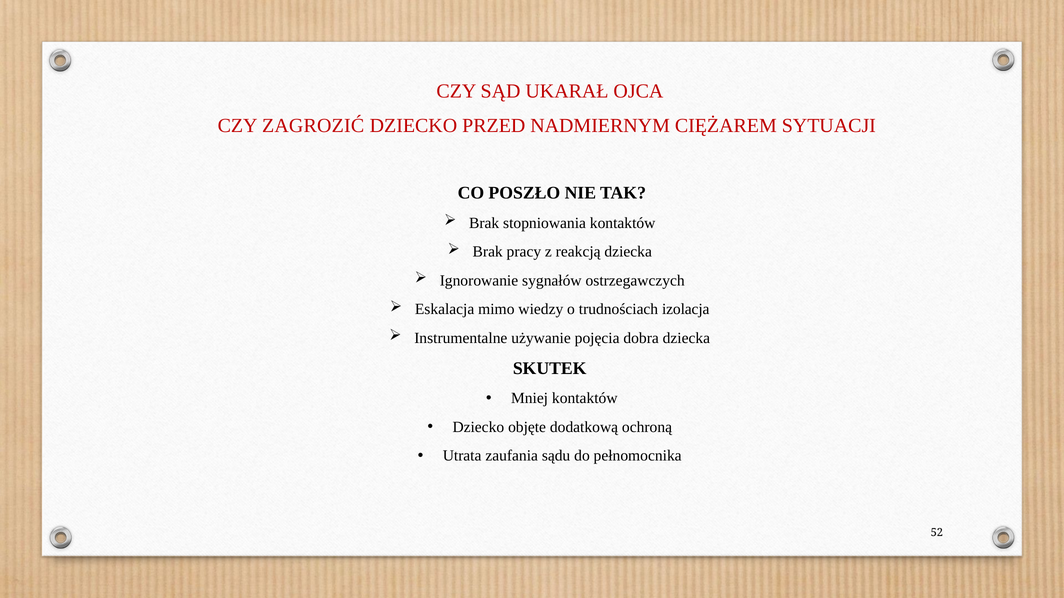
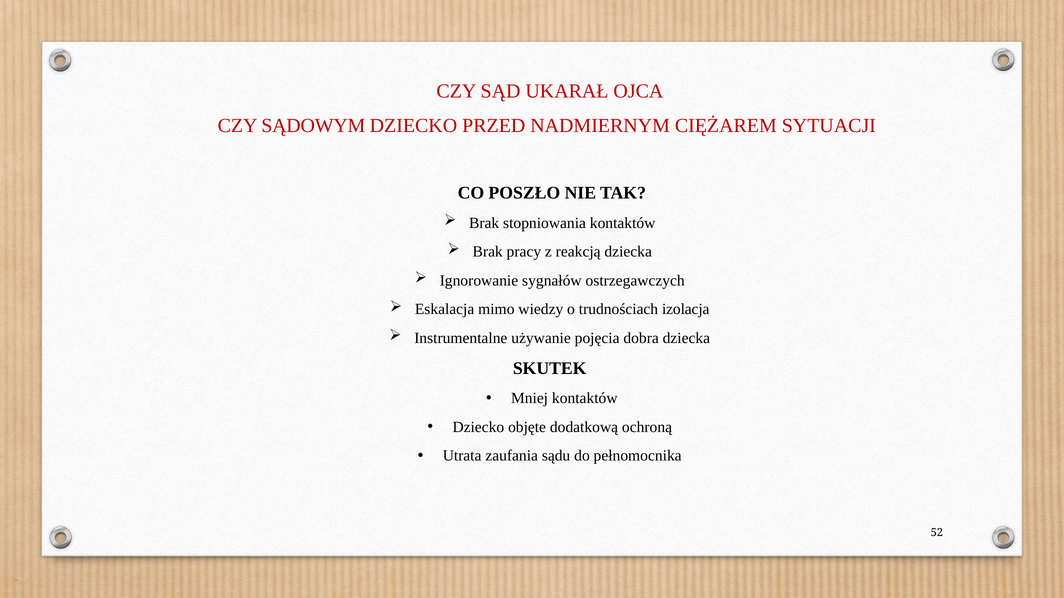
ZAGROZIĆ: ZAGROZIĆ -> SĄDOWYM (313, 126)
